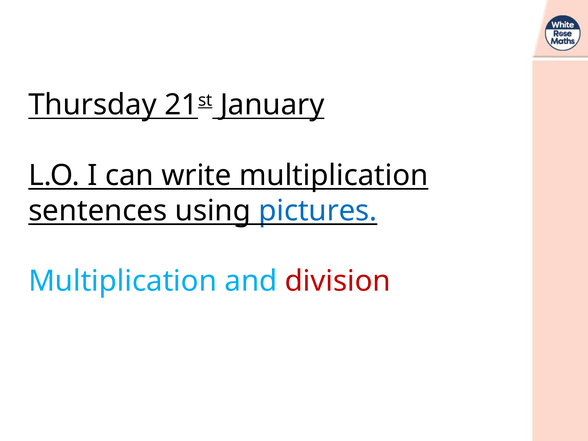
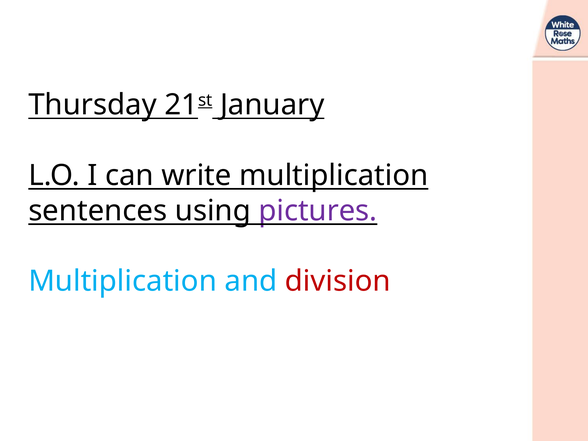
pictures colour: blue -> purple (318, 211)
